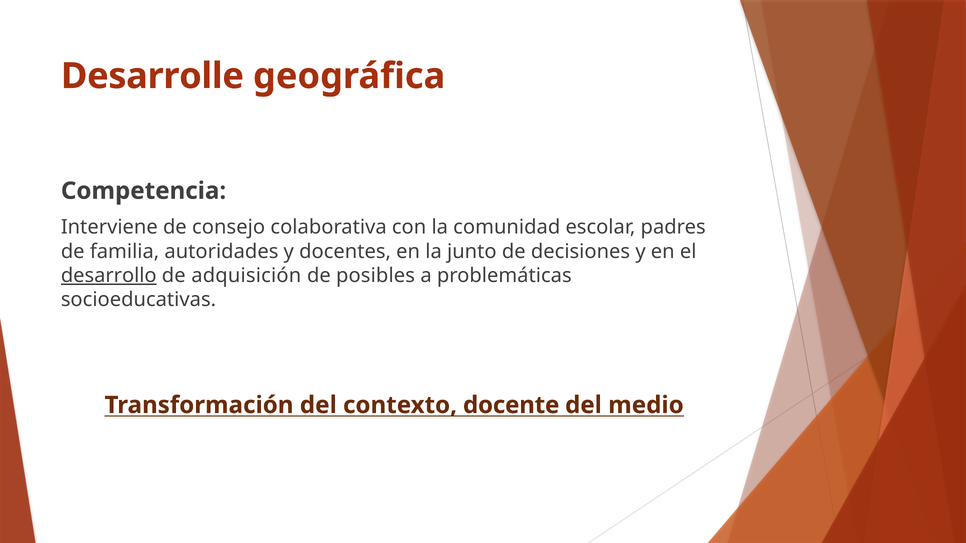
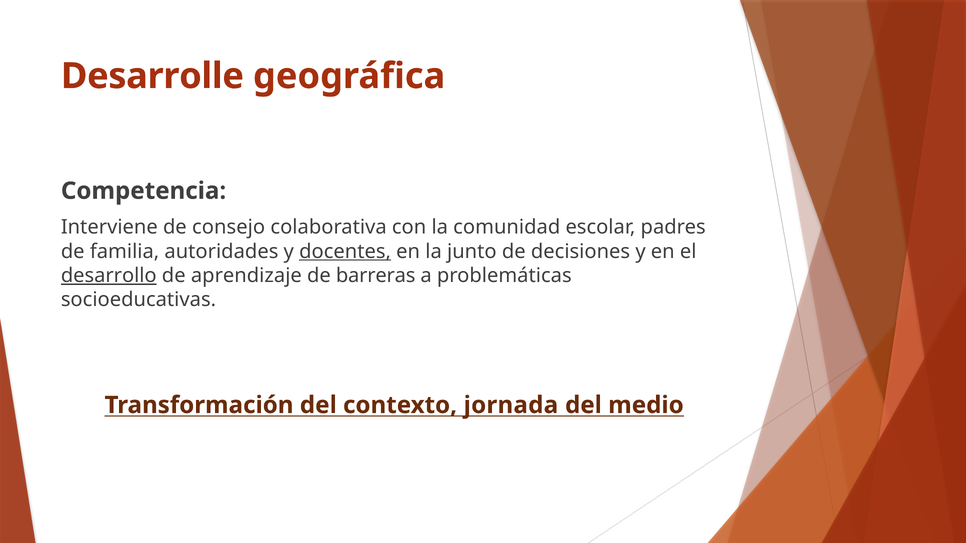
docentes underline: none -> present (345, 252)
adquisición: adquisición -> aprendizaje (246, 276)
posibles: posibles -> barreras (376, 276)
docente: docente -> jornada (511, 405)
